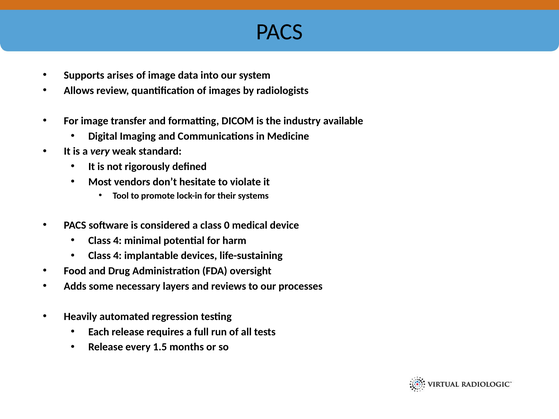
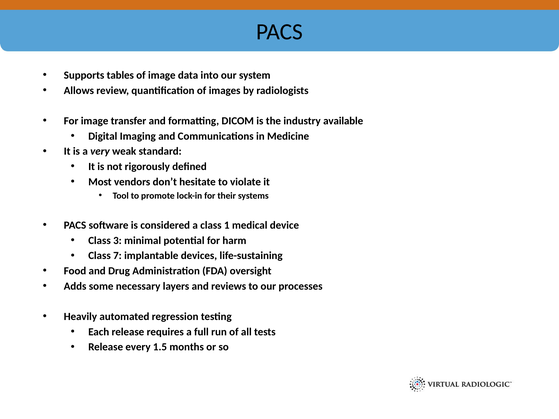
arises: arises -> tables (120, 75)
0: 0 -> 1 (227, 225)
4: 4 -> 3 (117, 241)
4: 4 -> 7 (117, 256)
